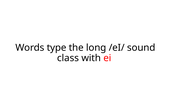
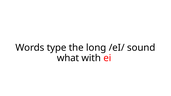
class: class -> what (68, 58)
